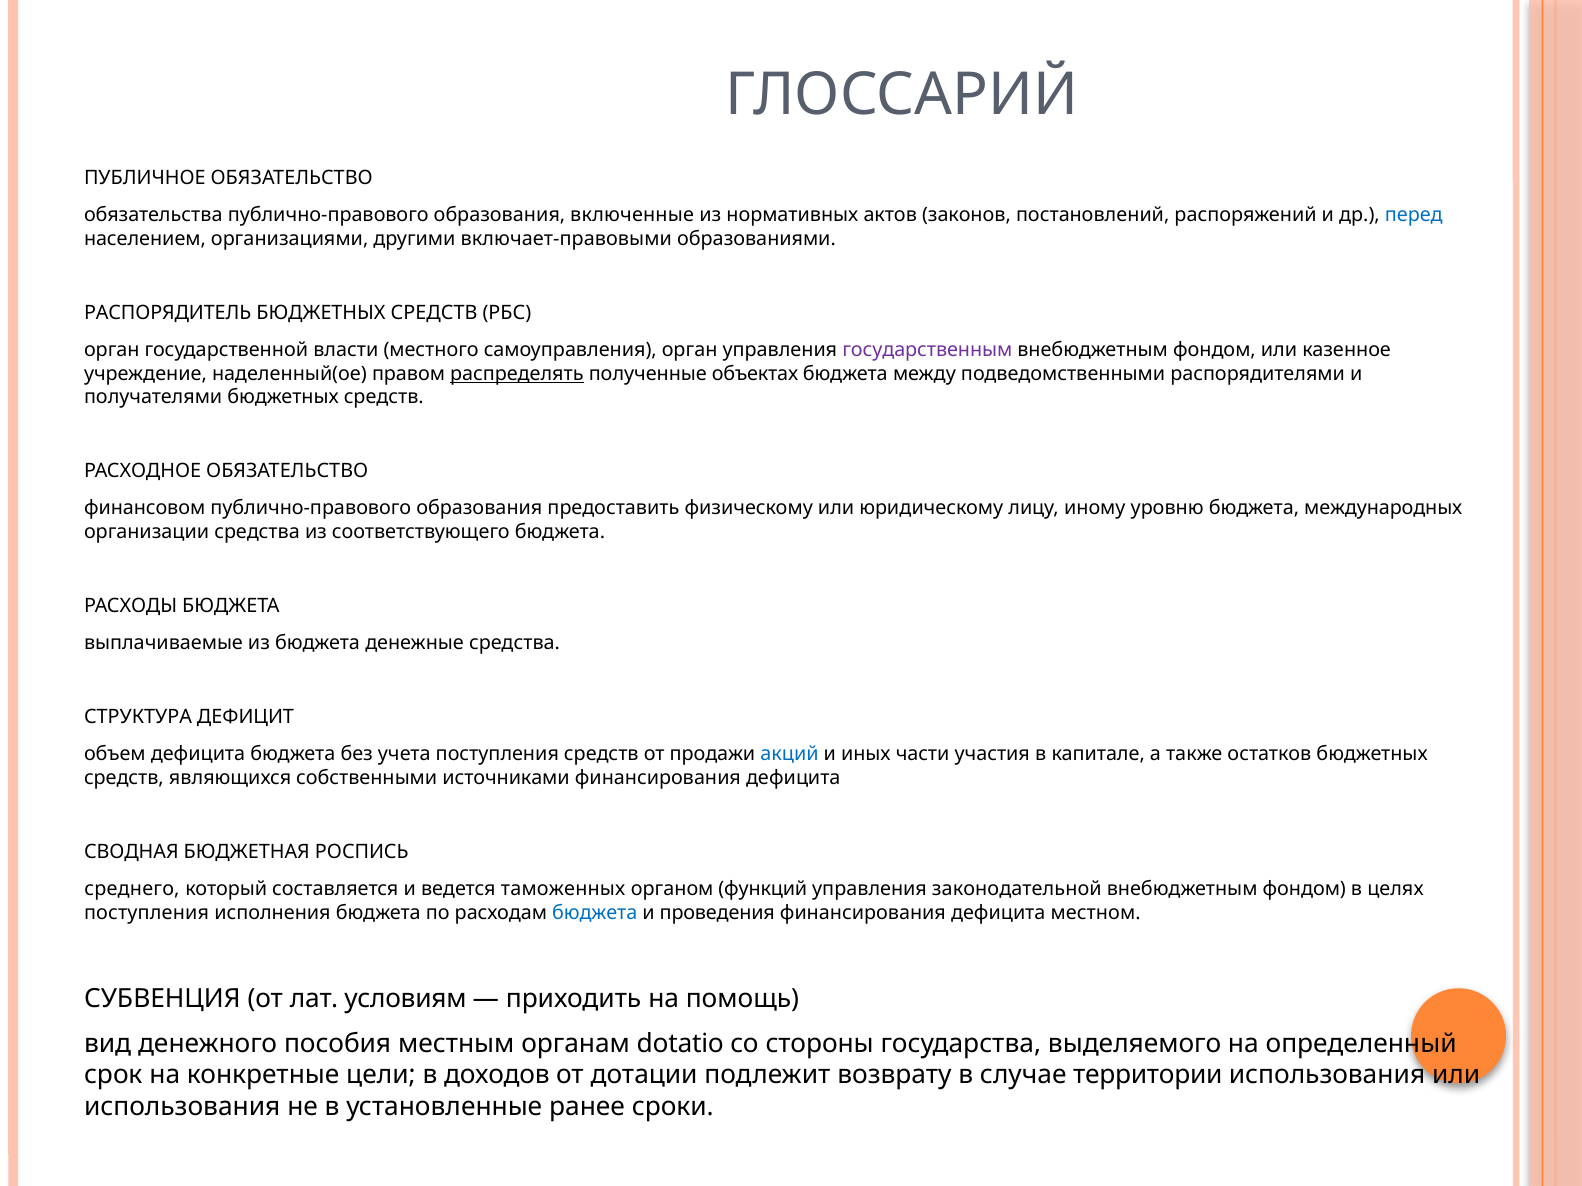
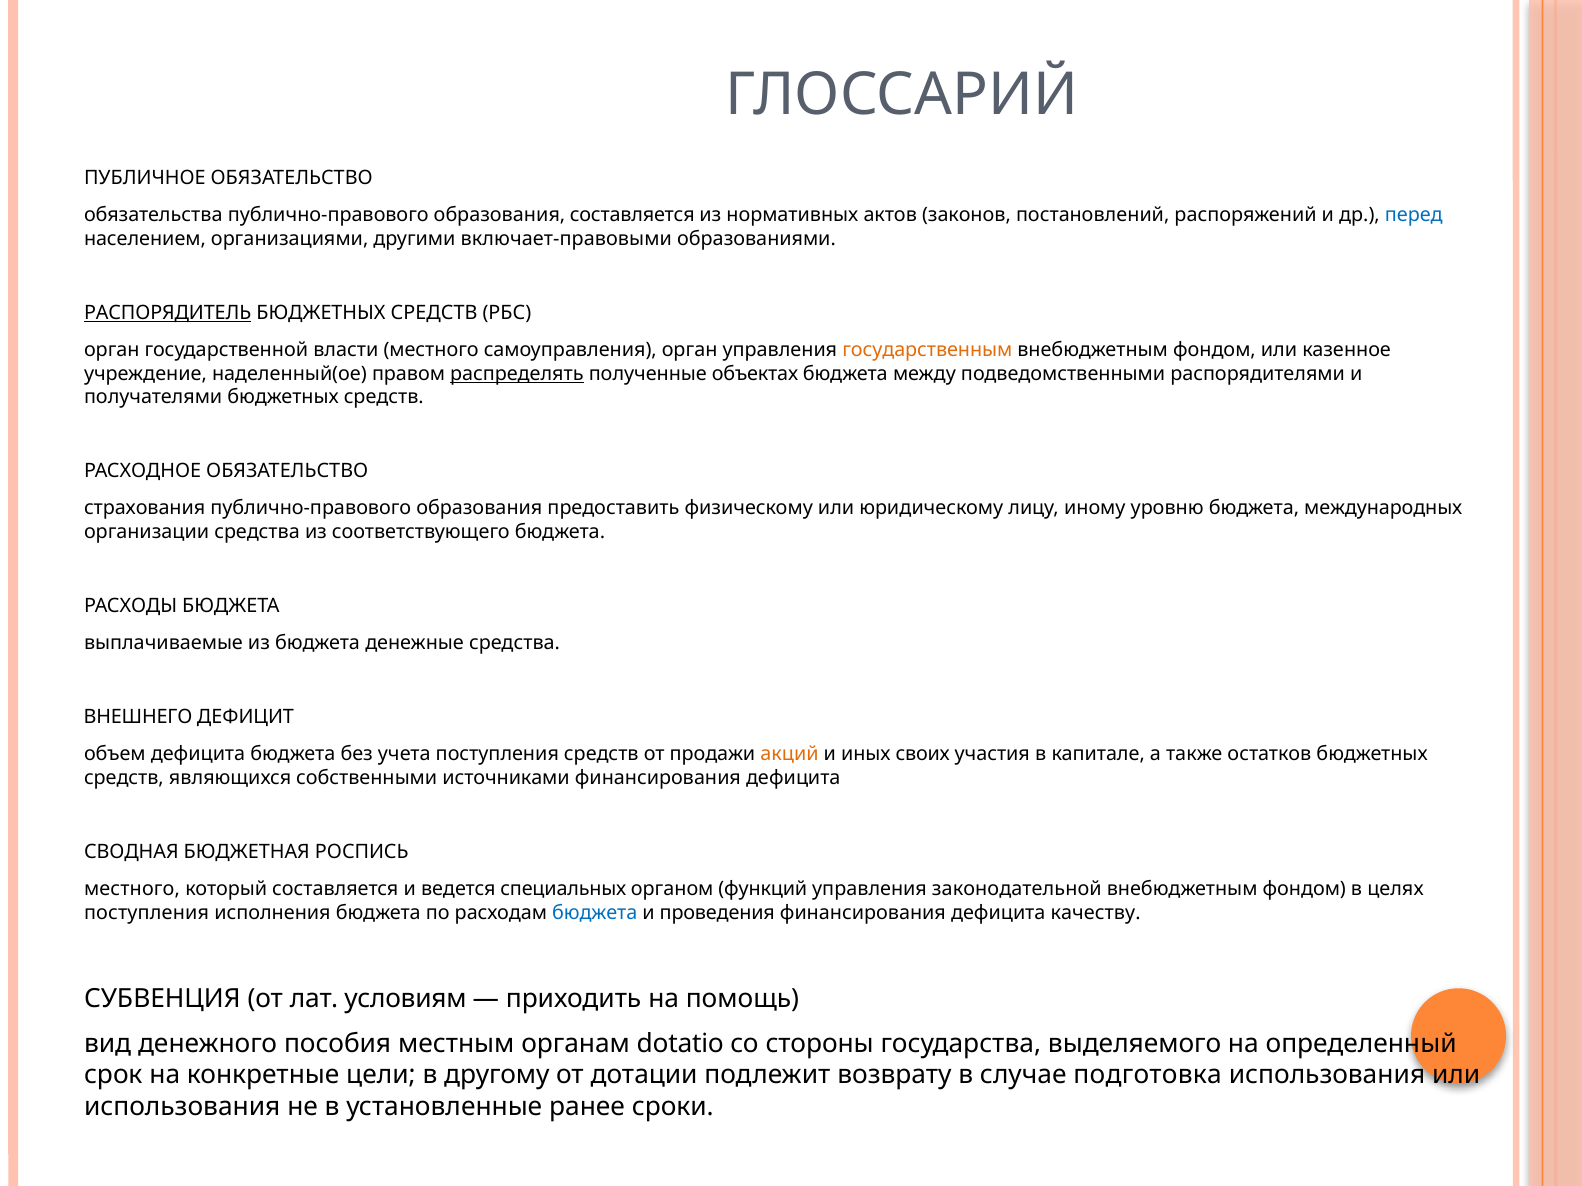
образования включенные: включенные -> составляется (632, 215)
РАСПОРЯДИТЕЛЬ underline: none -> present (168, 313)
государственным colour: purple -> orange (927, 350)
финансовом: финансовом -> страхования (145, 509)
СТРУКТУРА: СТРУКТУРА -> ВНЕШНЕГО (138, 717)
акций colour: blue -> orange (790, 754)
части: части -> своих (923, 754)
среднего: среднего -> местного (132, 889)
таможенных: таможенных -> специальных (563, 889)
местном: местном -> качеству (1096, 913)
доходов: доходов -> другому (497, 1076)
территории: территории -> подготовка (1148, 1076)
